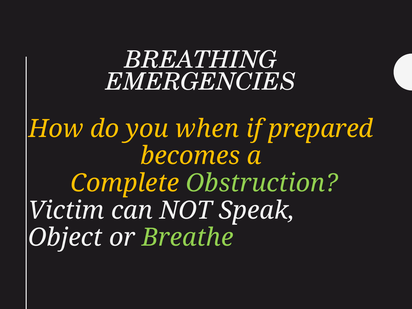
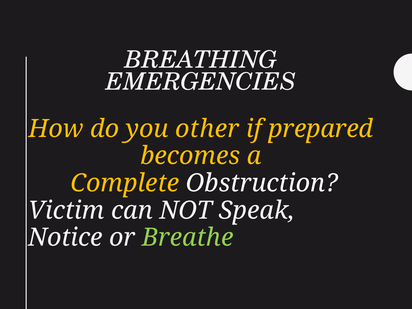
when: when -> other (207, 129)
Obstruction colour: light green -> white (262, 183)
Object: Object -> Notice (65, 238)
